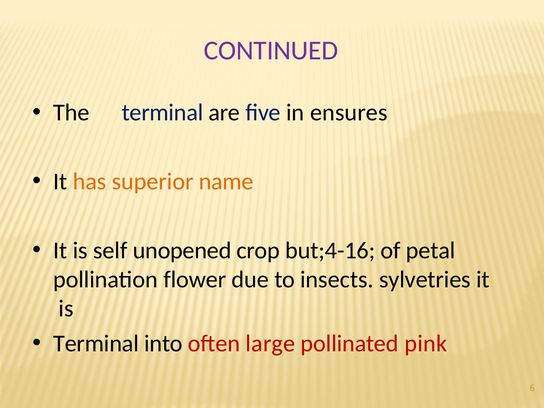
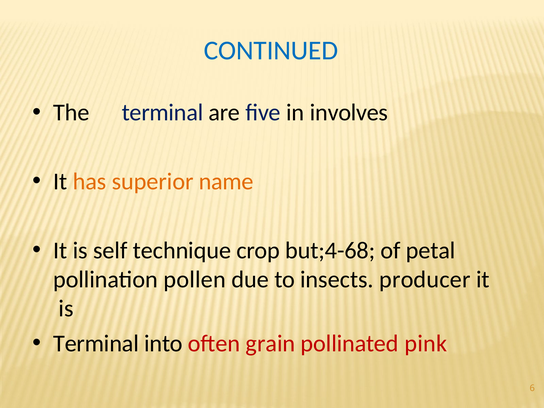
CONTINUED colour: purple -> blue (271, 50)
ensures: ensures -> involves (349, 113)
unopened: unopened -> technique (182, 251)
but;4-16: but;4-16 -> but;4-68 (330, 251)
flower: flower -> pollen (195, 280)
sylvetries: sylvetries -> producer (425, 280)
large: large -> grain (270, 343)
